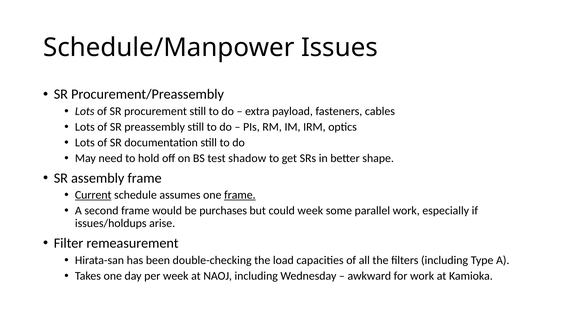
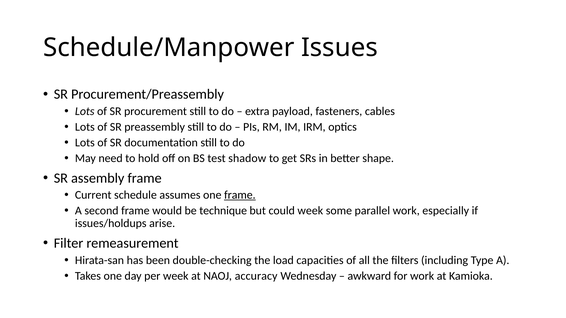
Current underline: present -> none (93, 195)
purchases: purchases -> technique (223, 211)
NAOJ including: including -> accuracy (256, 276)
